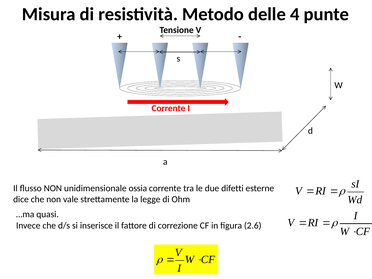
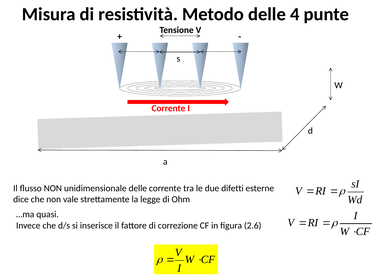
unidimensionale ossia: ossia -> delle (138, 188)
